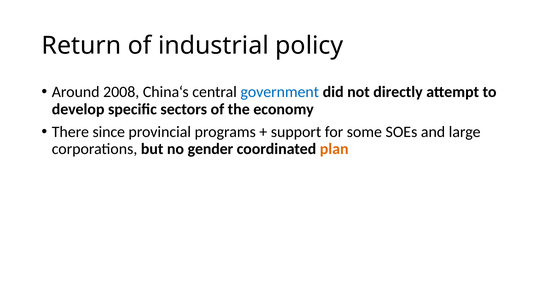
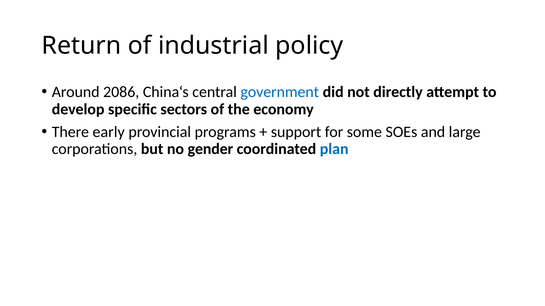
2008: 2008 -> 2086 (121, 92)
since: since -> early (109, 132)
plan colour: orange -> blue (334, 149)
